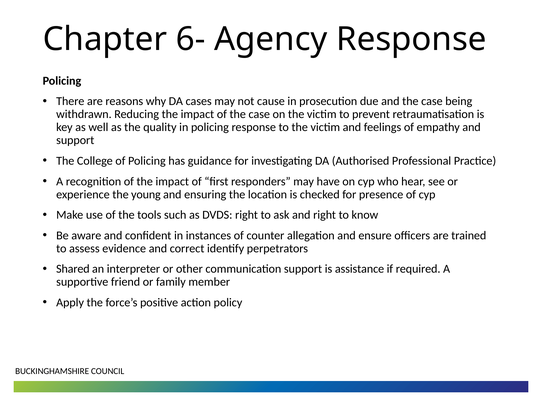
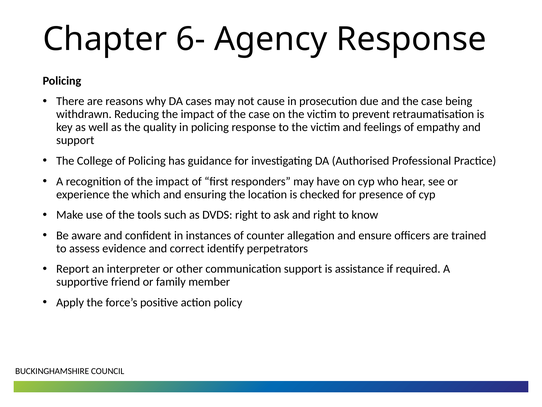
young: young -> which (146, 194)
Shared: Shared -> Report (73, 269)
